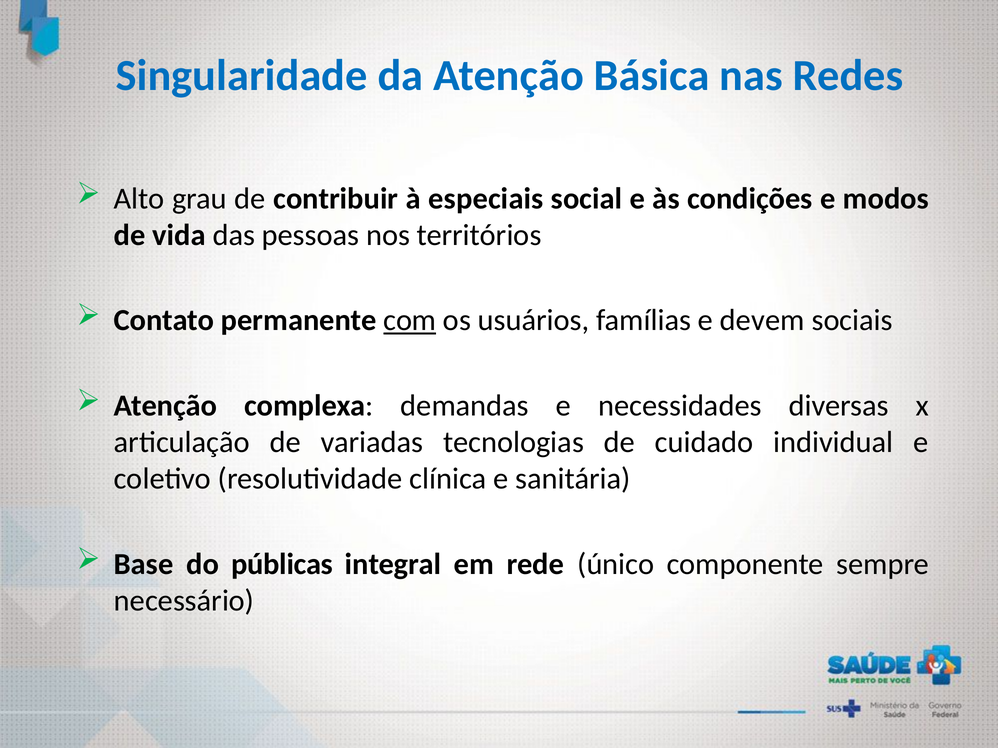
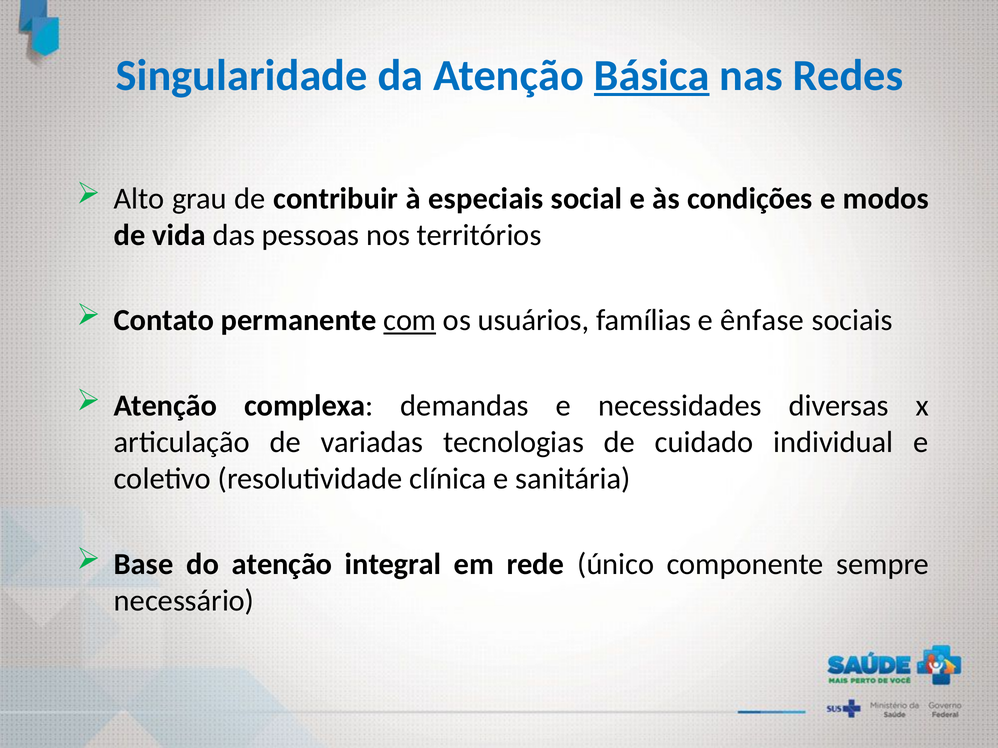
Básica underline: none -> present (652, 76)
devem: devem -> ênfase (762, 321)
do públicas: públicas -> atenção (282, 564)
